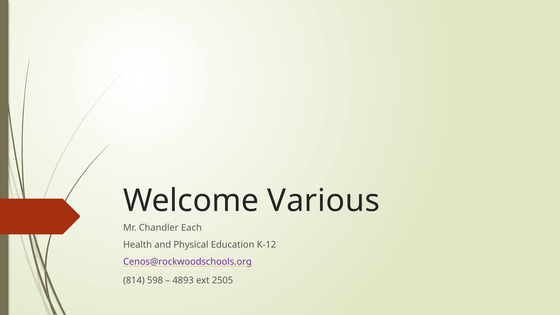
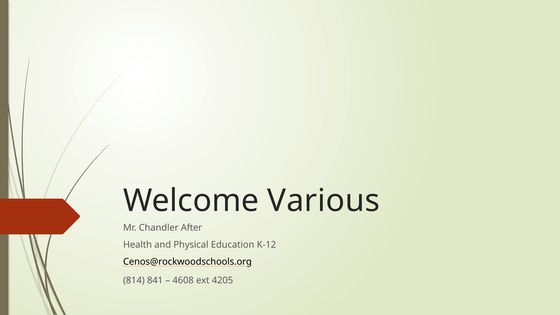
Each: Each -> After (192, 228)
Cenos@rockwoodschools.org colour: purple -> black (187, 262)
598: 598 -> 841 (155, 280)
4893: 4893 -> 4608 (183, 280)
2505: 2505 -> 4205 (223, 280)
